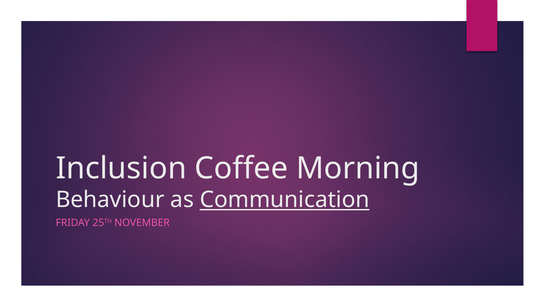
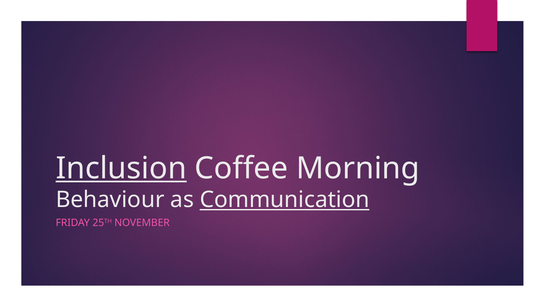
Inclusion underline: none -> present (121, 168)
